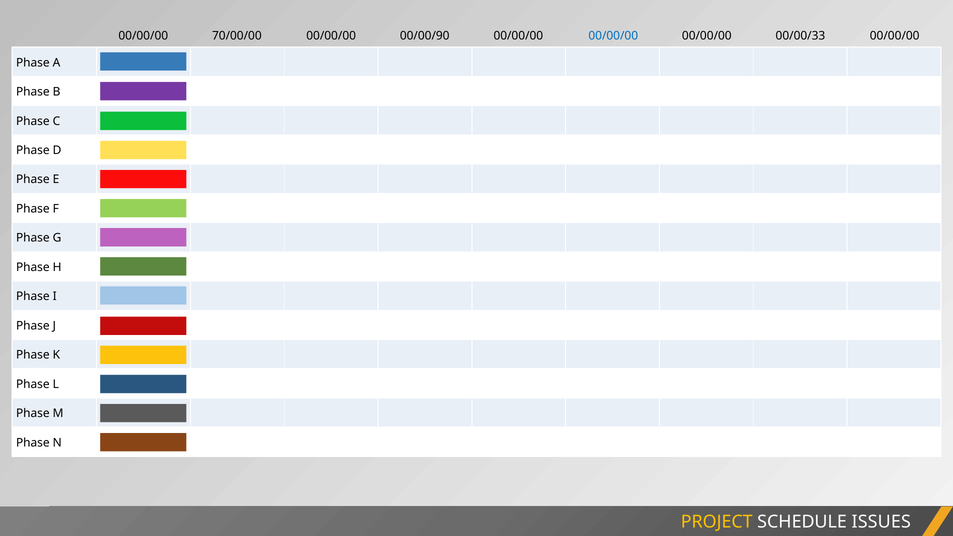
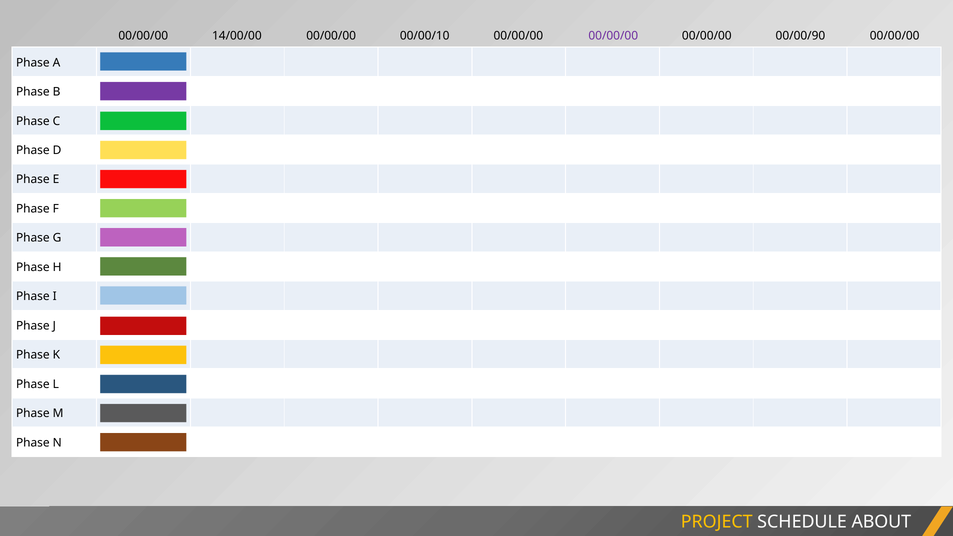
70/00/00: 70/00/00 -> 14/00/00 (237, 36)
00/00/90: 00/00/90 -> 00/00/10 (425, 36)
00/00/00 colour: blue -> purple (613, 36)
00/00/33: 00/00/33 -> 00/00/90 (800, 36)
ISSUES: ISSUES -> ABOUT (881, 522)
